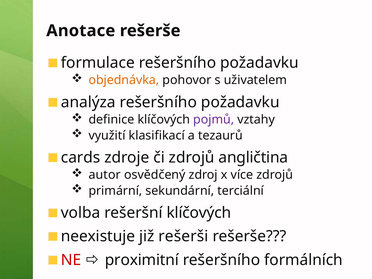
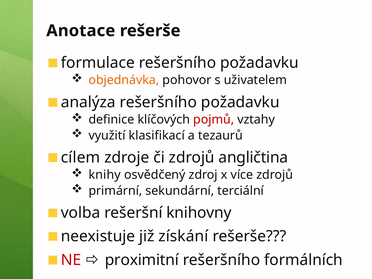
pojmů colour: purple -> red (214, 120)
cards: cards -> cílem (81, 158)
autor: autor -> knihy (105, 175)
rešeršní klíčových: klíčových -> knihovny (199, 213)
rešerši: rešerši -> získání (183, 236)
